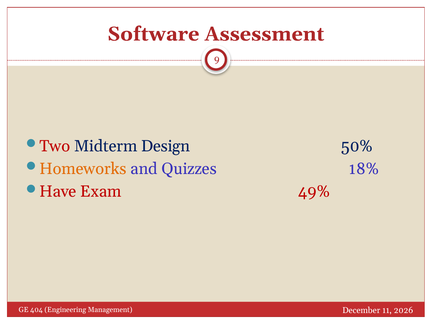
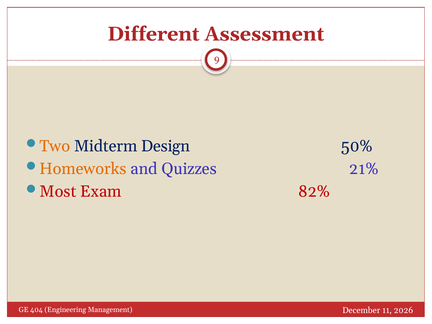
Software: Software -> Different (154, 34)
Two colour: red -> orange (55, 146)
18%: 18% -> 21% (364, 169)
Have: Have -> Most (58, 192)
49%: 49% -> 82% (314, 192)
